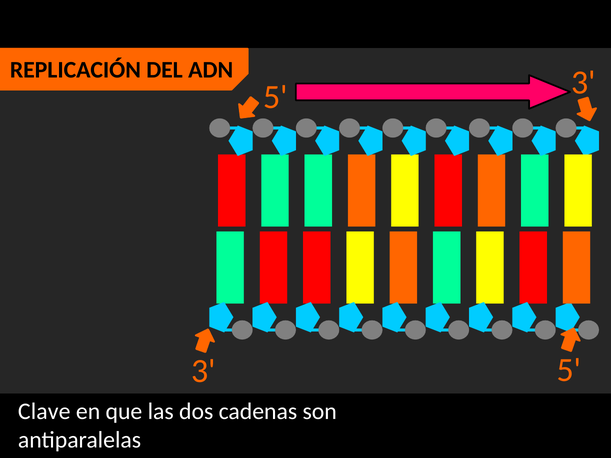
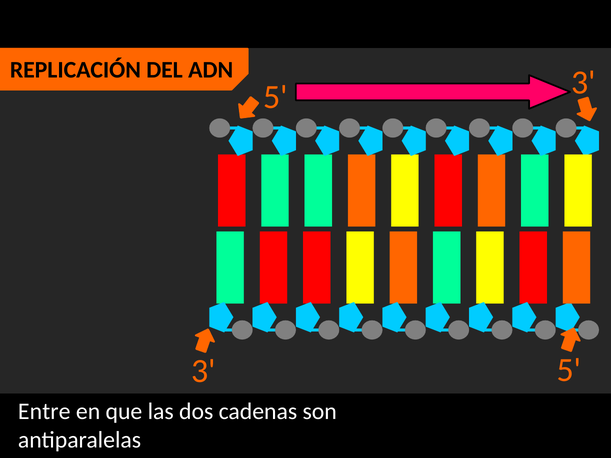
Clave: Clave -> Entre (44, 412)
